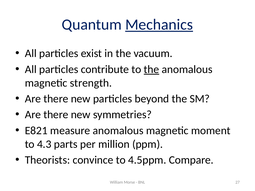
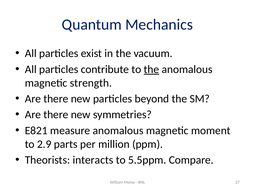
Mechanics underline: present -> none (159, 25)
4.3: 4.3 -> 2.9 (44, 144)
convince: convince -> interacts (93, 160)
4.5ppm: 4.5ppm -> 5.5ppm (147, 160)
